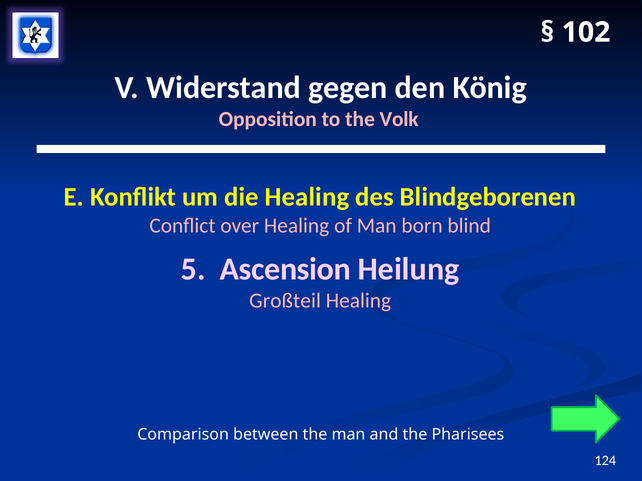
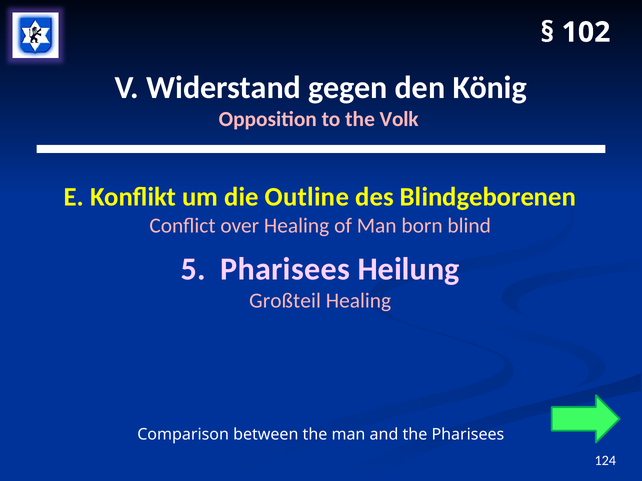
die Healing: Healing -> Outline (307, 197)
5 Ascension: Ascension -> Pharisees (285, 269)
